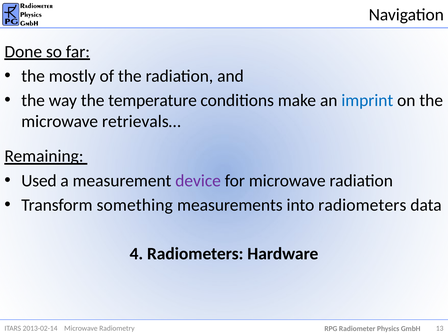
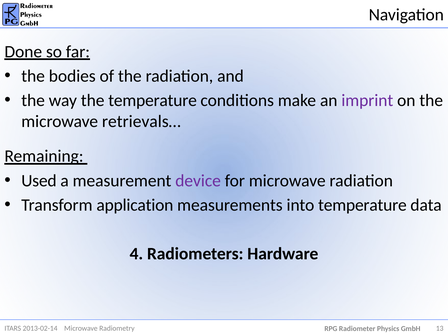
mostly: mostly -> bodies (72, 76)
imprint colour: blue -> purple (367, 100)
something: something -> application (135, 205)
into radiometers: radiometers -> temperature (362, 205)
